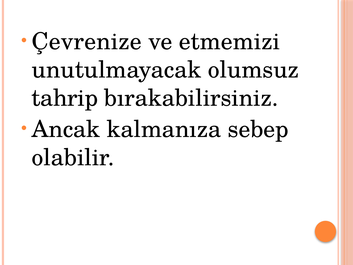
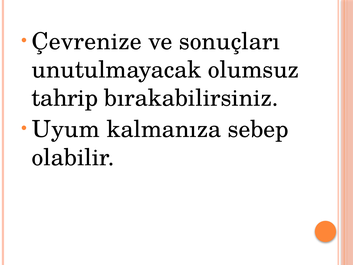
etmemizi: etmemizi -> sonuçları (229, 41)
Ancak: Ancak -> Uyum (66, 129)
